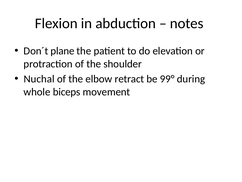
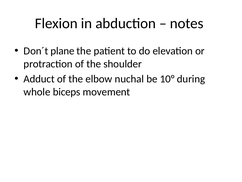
Nuchal: Nuchal -> Adduct (39, 79)
retract: retract -> nuchal (129, 79)
99°: 99° -> 10° (167, 79)
